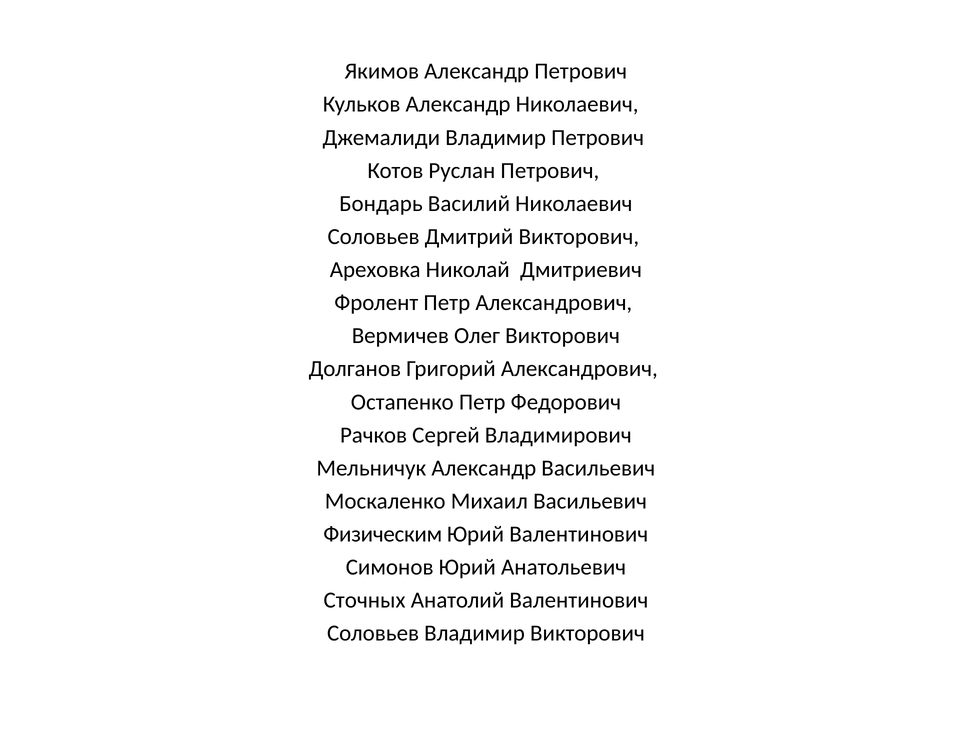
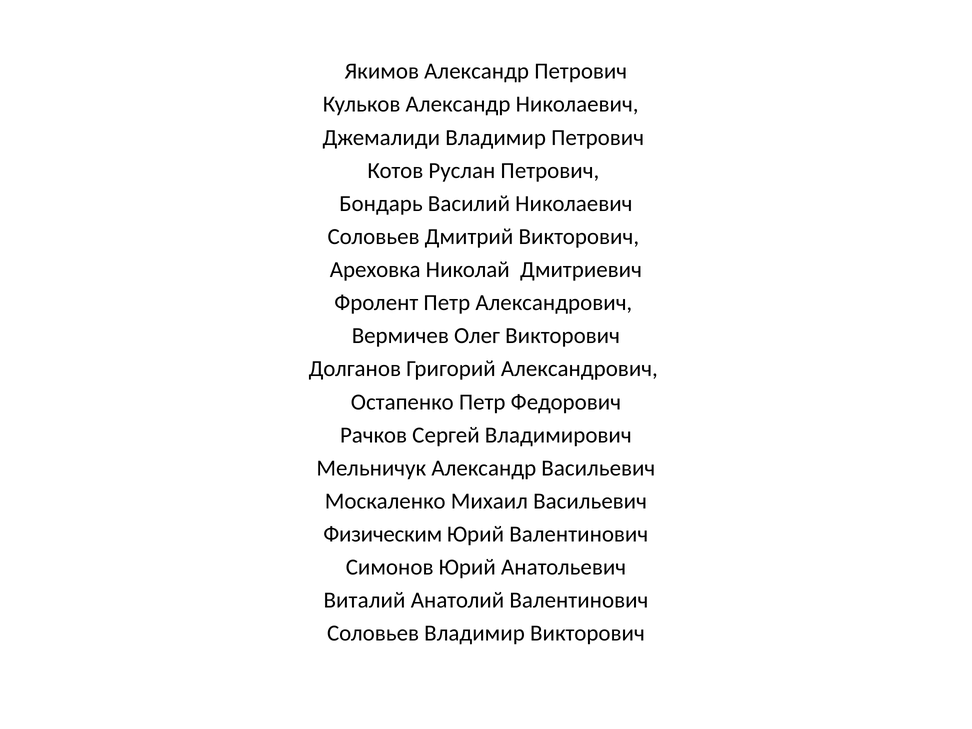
Сточных: Сточных -> Виталий (365, 600)
